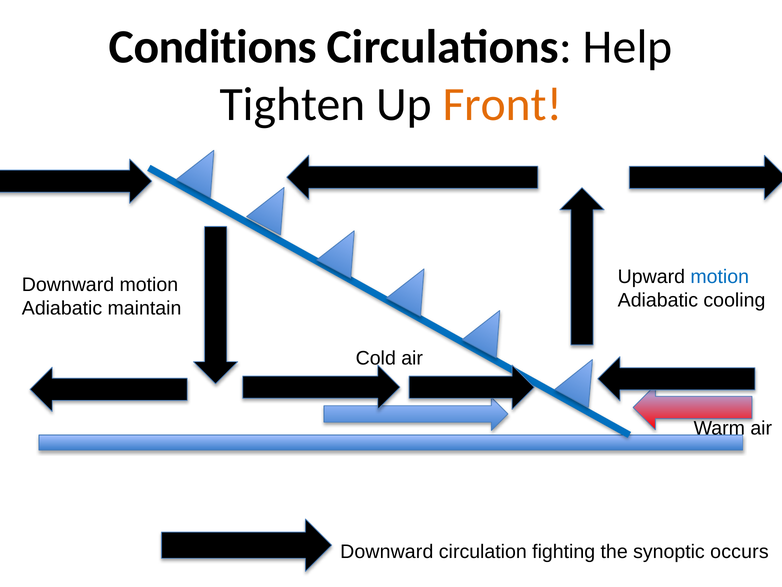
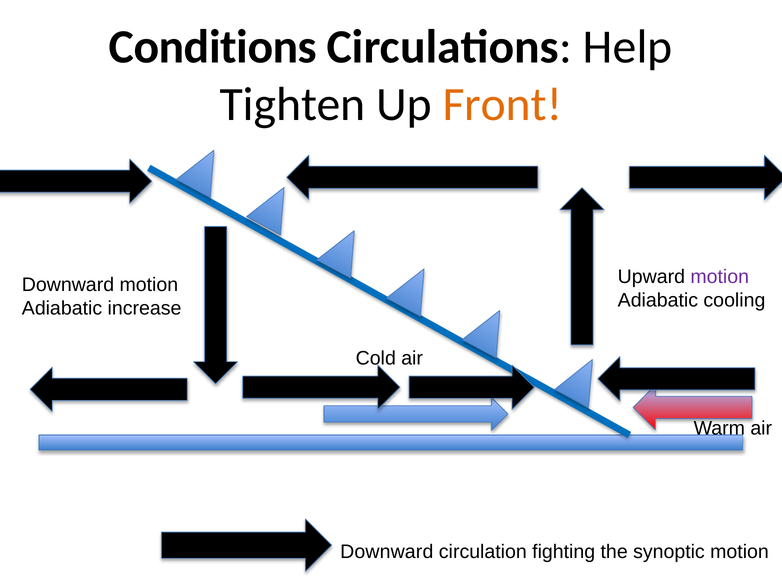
motion colour: blue -> purple (720, 277)
maintain: maintain -> increase (144, 308)
synoptic occurs: occurs -> motion (740, 551)
